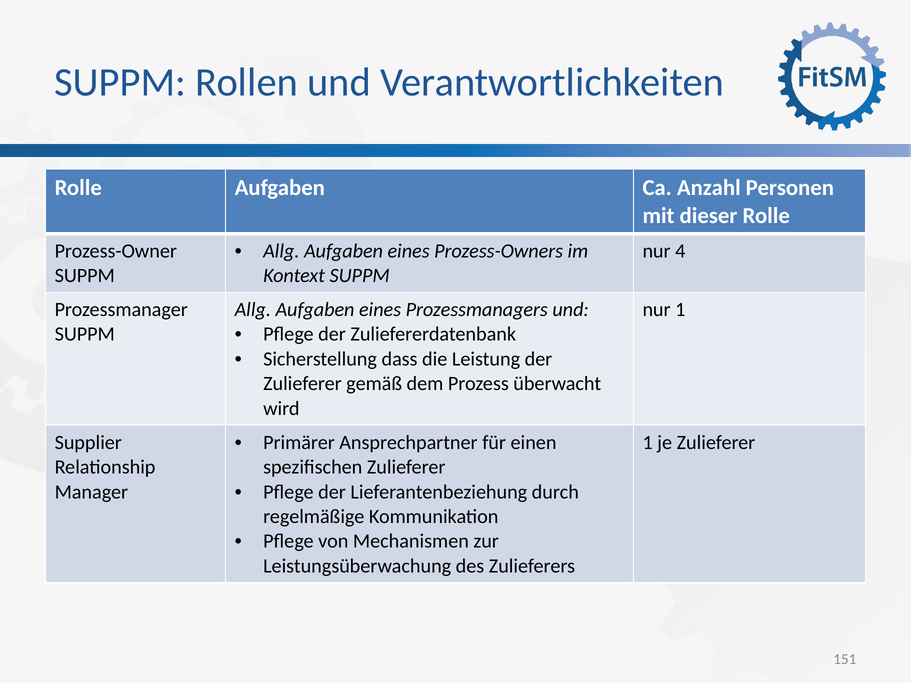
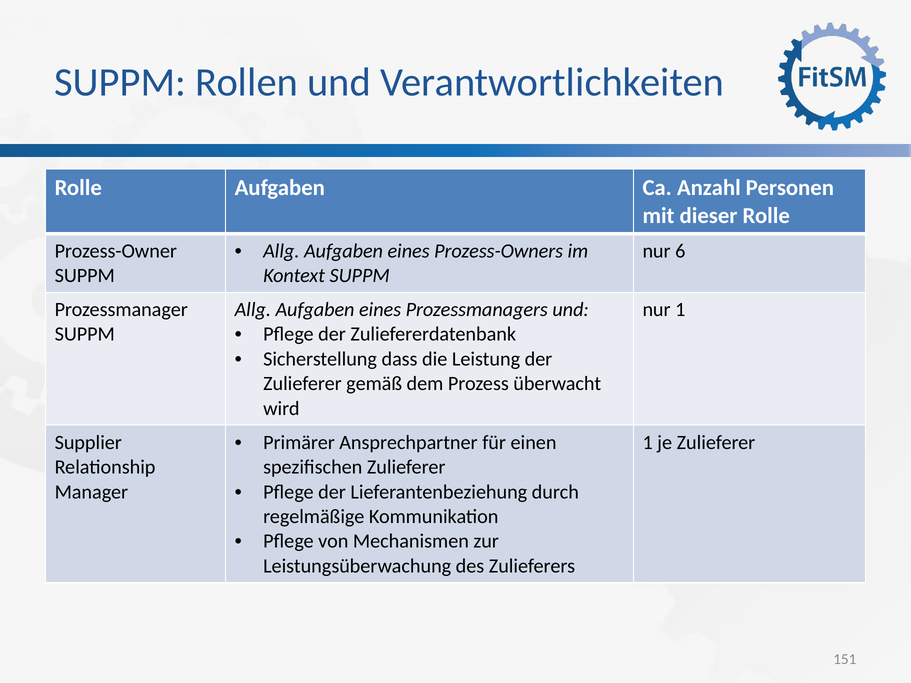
4: 4 -> 6 (680, 251)
